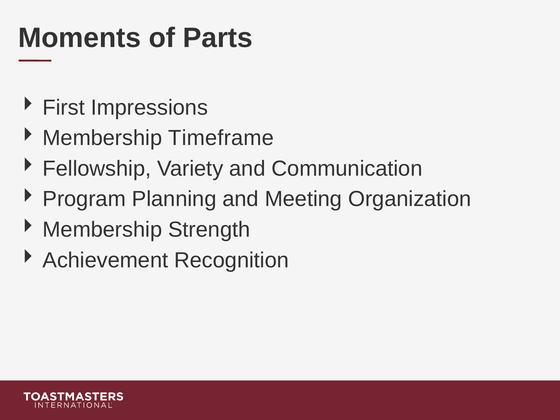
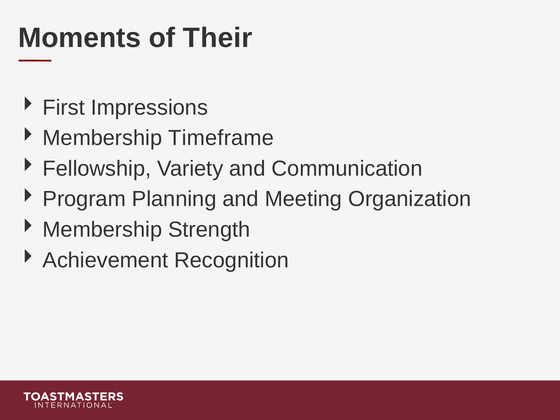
Parts: Parts -> Their (218, 38)
